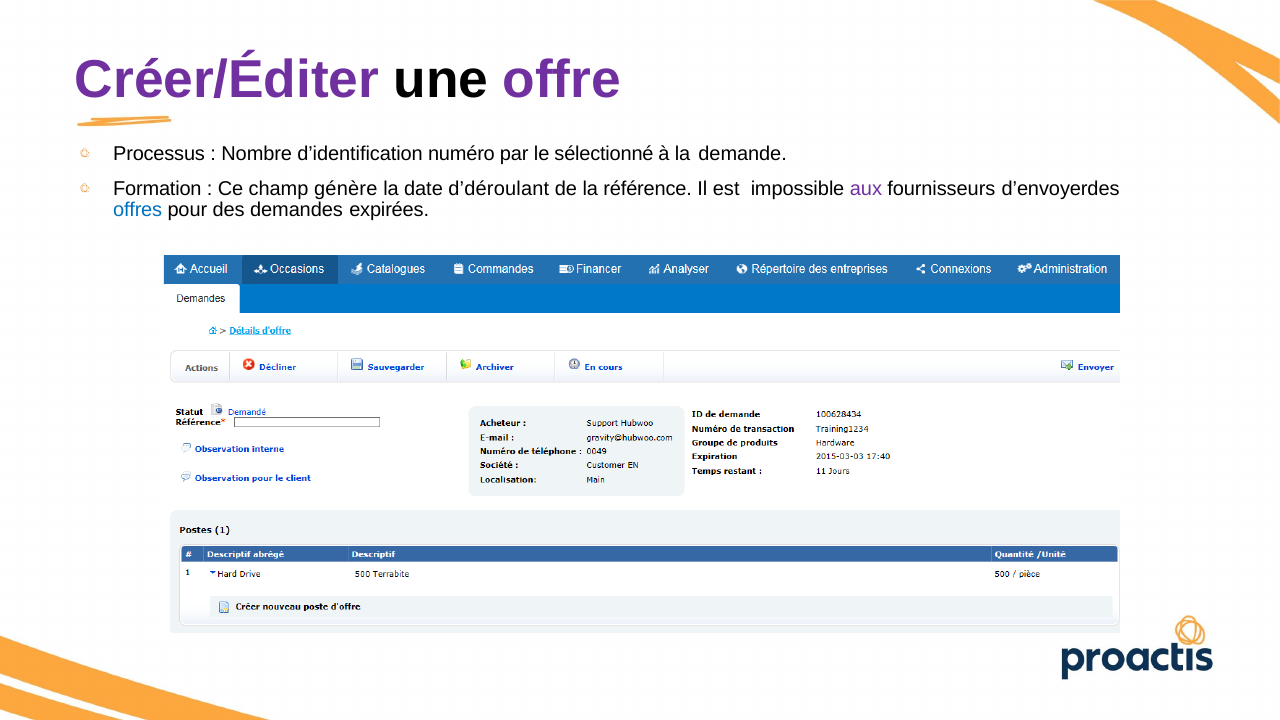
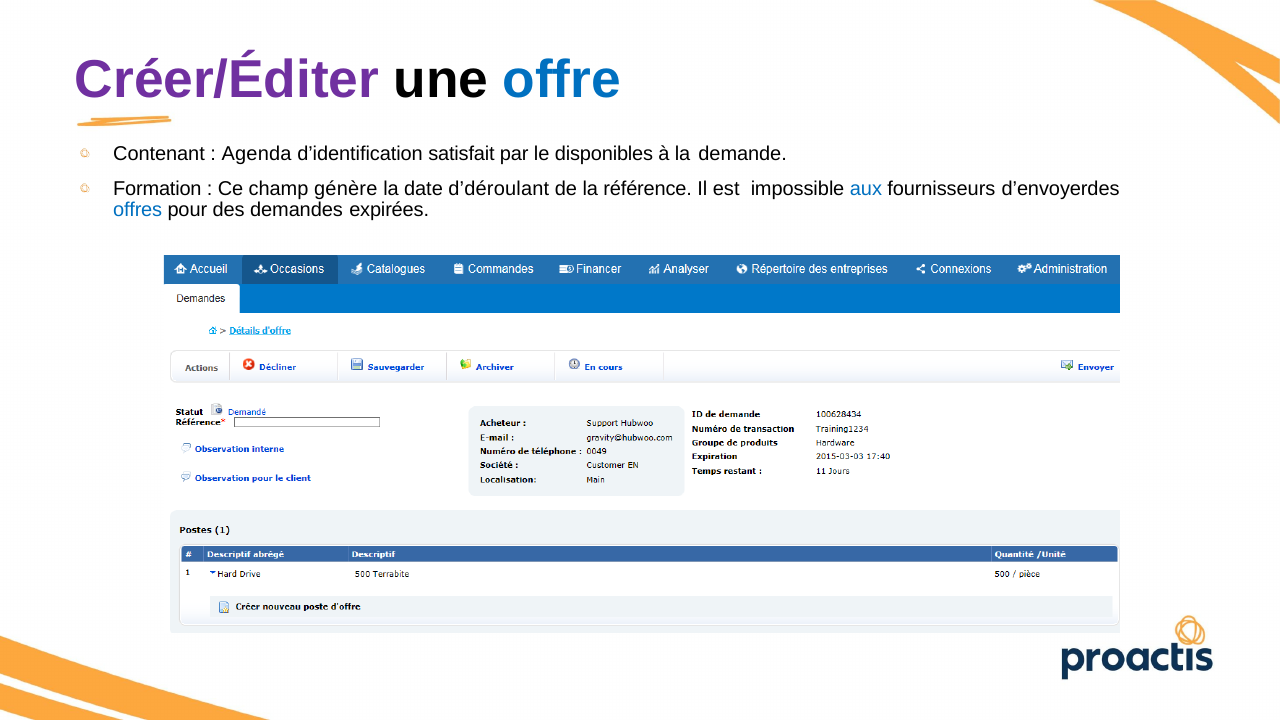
offre colour: purple -> blue (562, 80)
Processus: Processus -> Contenant (159, 154)
Nombre: Nombre -> Agenda (257, 154)
numéro: numéro -> satisfait (461, 154)
sélectionné: sélectionné -> disponibles (604, 154)
aux colour: purple -> blue (866, 189)
